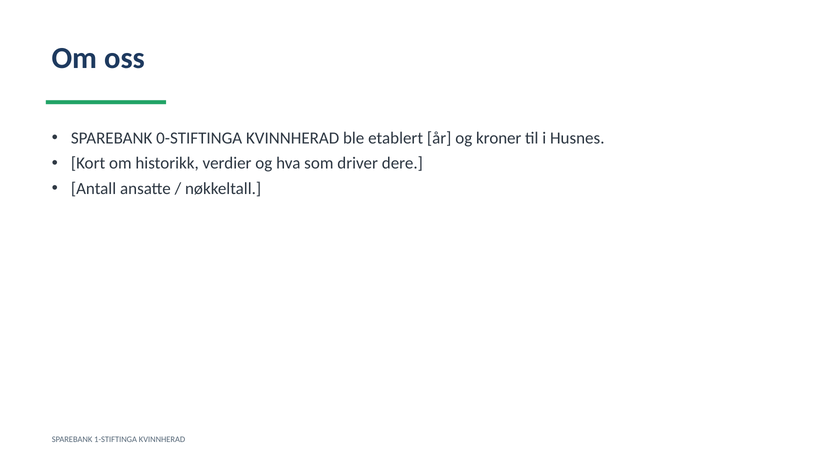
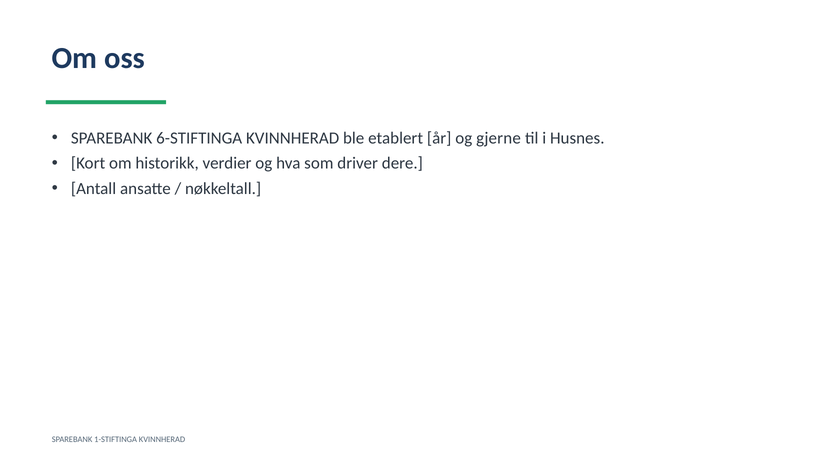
0-STIFTINGA: 0-STIFTINGA -> 6-STIFTINGA (199, 138)
kroner: kroner -> gjerne (499, 138)
